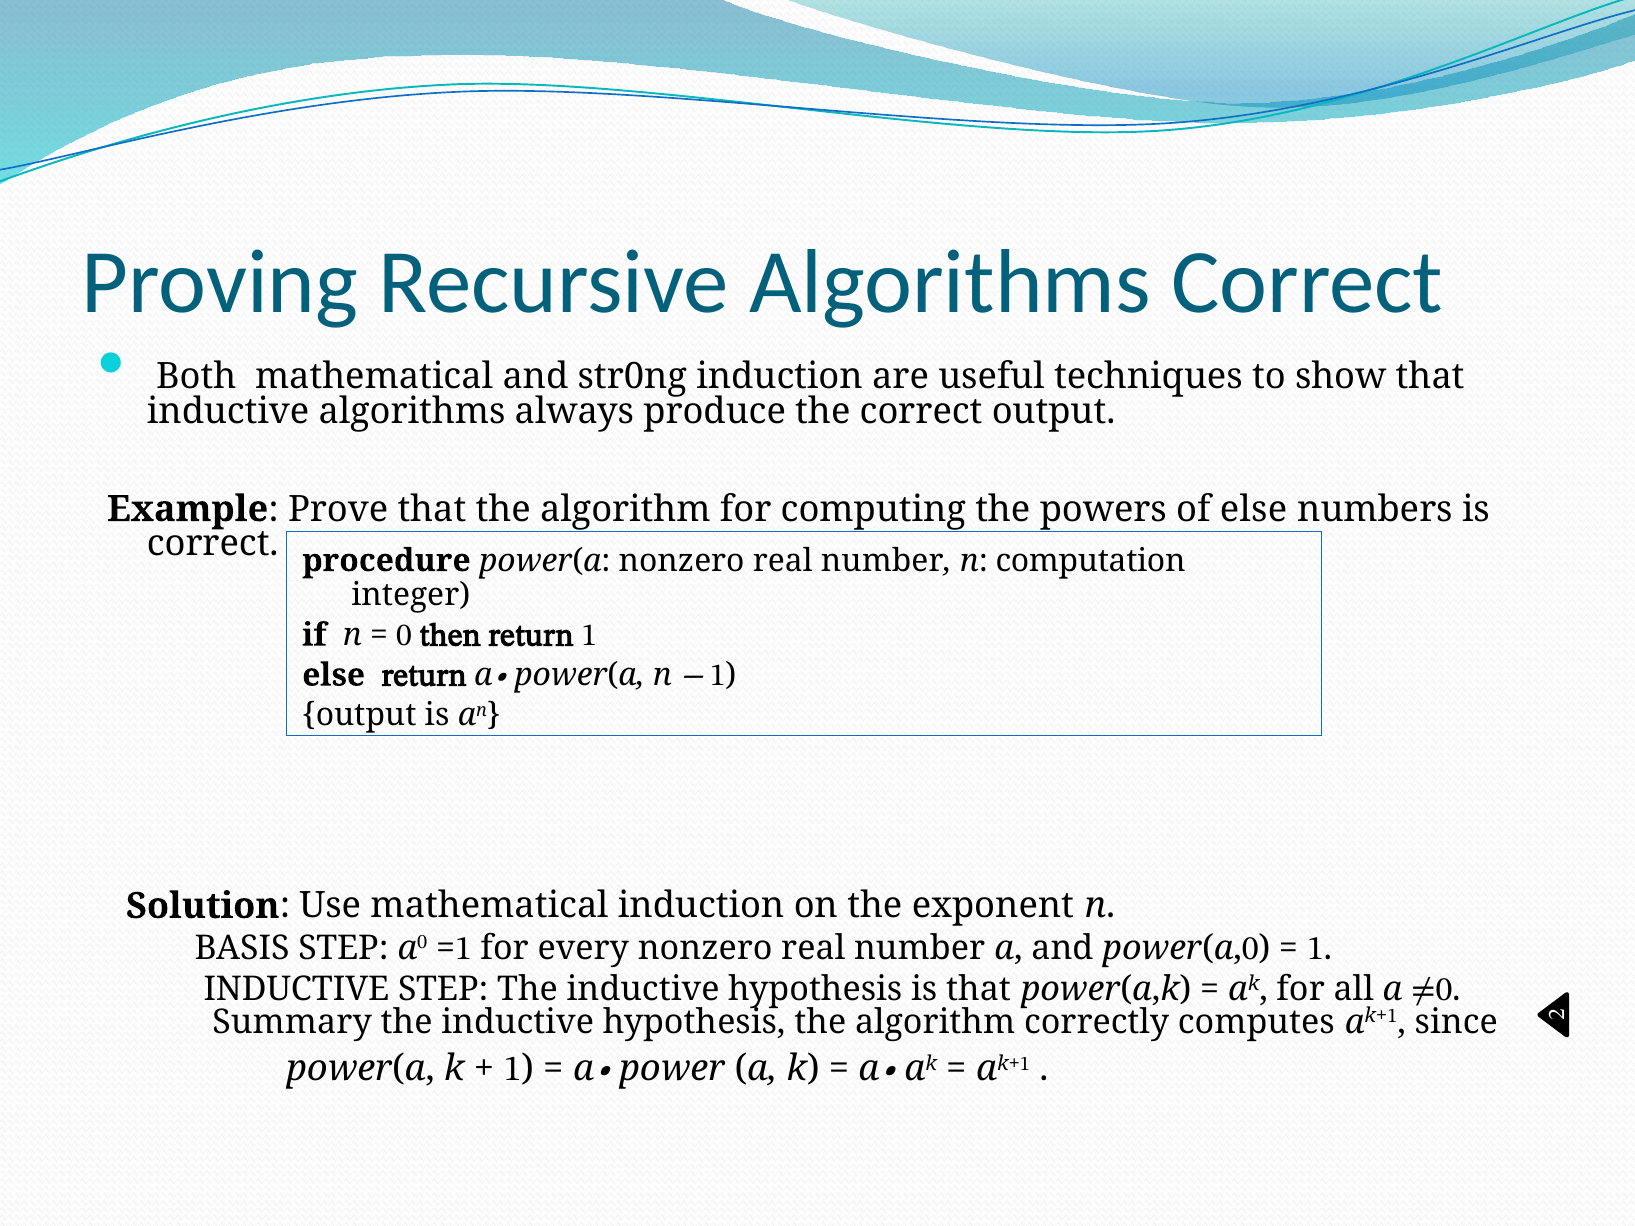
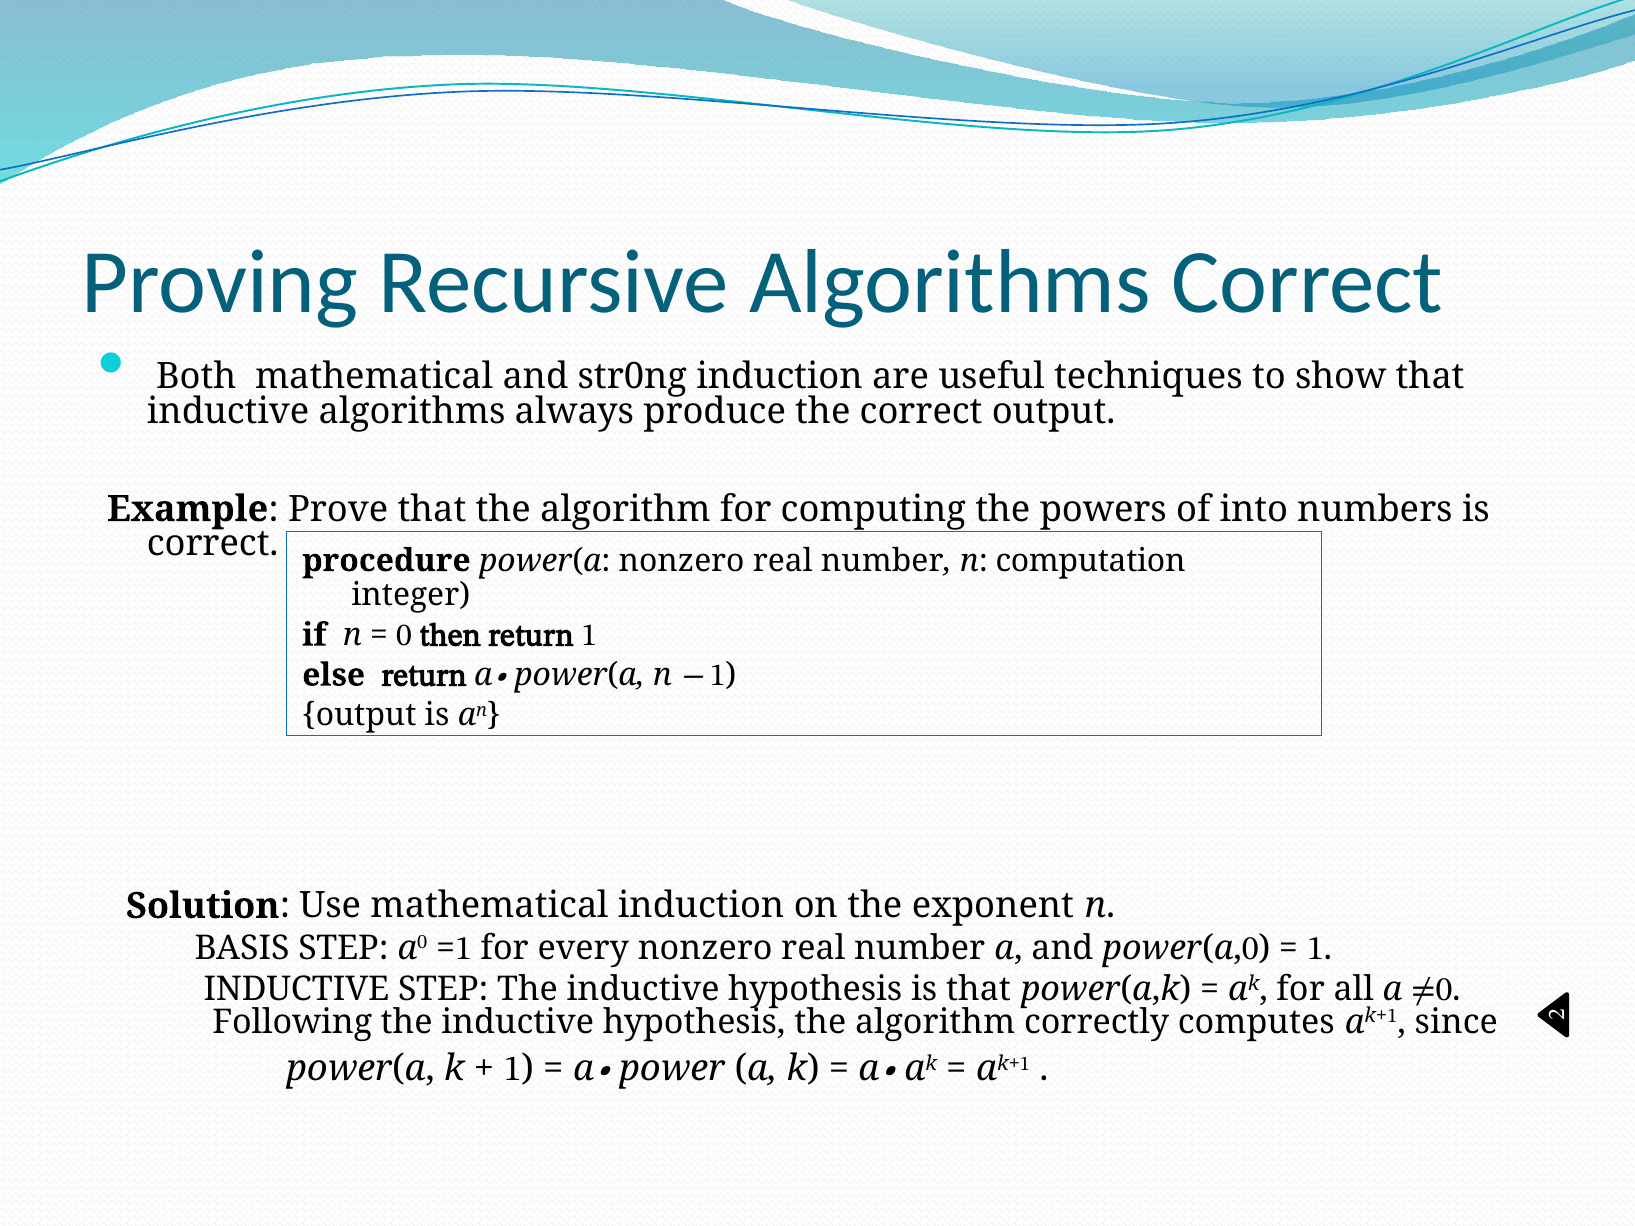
of else: else -> into (1254, 509)
Summary: Summary -> Following (292, 1022)
